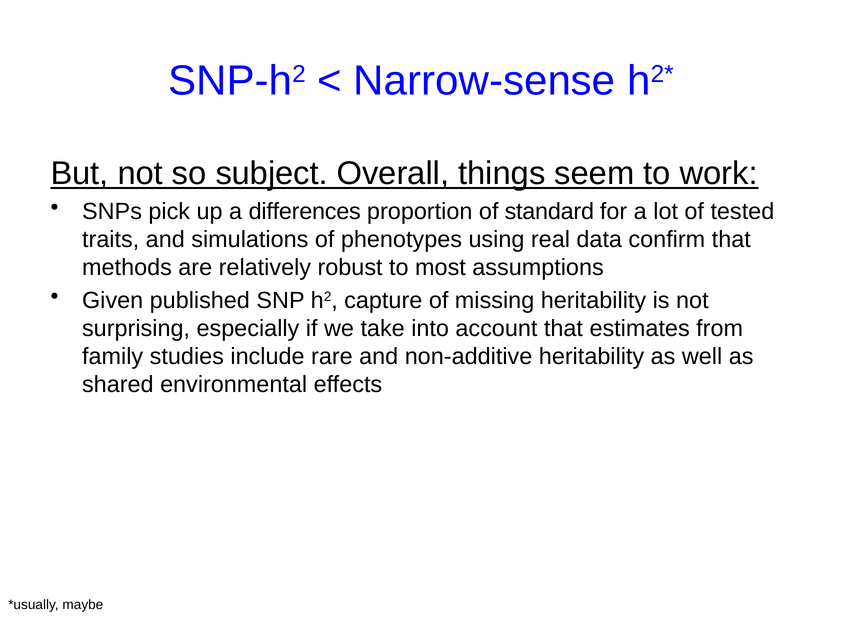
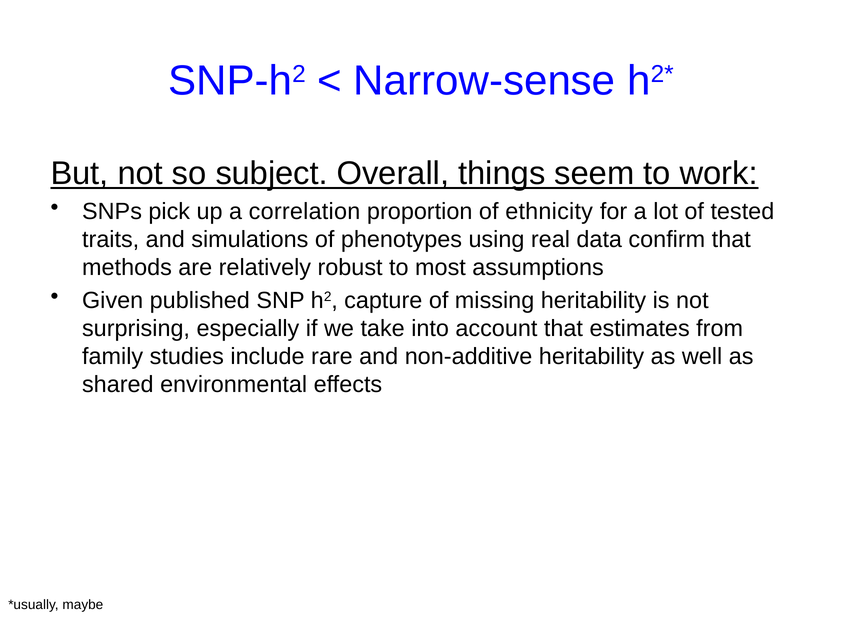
differences: differences -> correlation (304, 211)
standard: standard -> ethnicity (549, 211)
